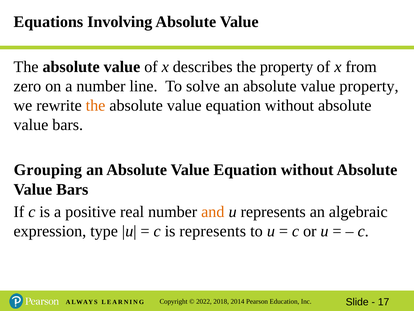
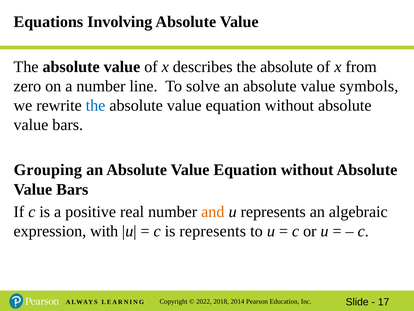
describes the property: property -> absolute (287, 67)
value property: property -> symbols (369, 86)
the colour: orange -> blue (96, 105)
type: type -> with (104, 231)
